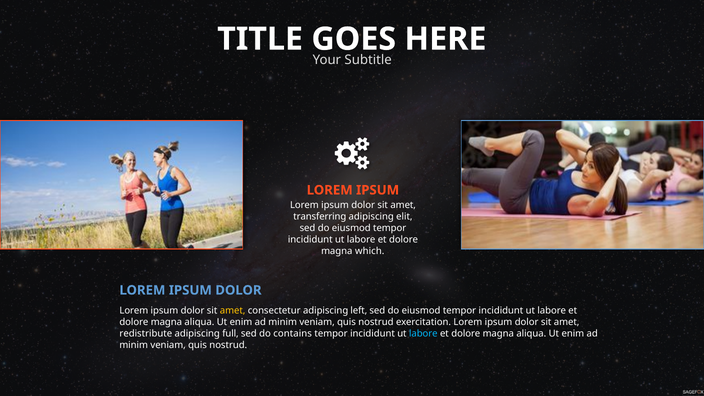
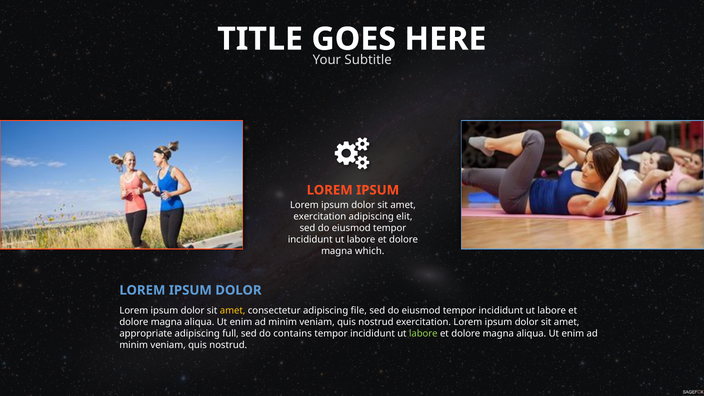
transferring: transferring -> exercitation (320, 217)
left: left -> file (359, 311)
redistribute: redistribute -> appropriate (146, 334)
labore colour: light blue -> light green (423, 334)
